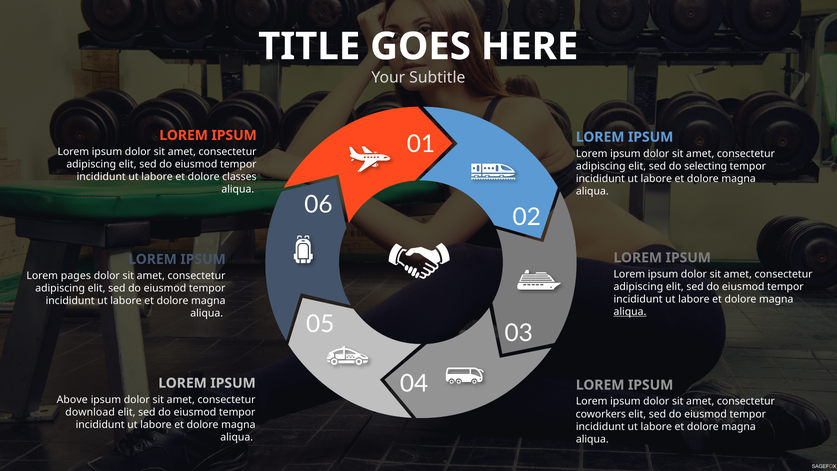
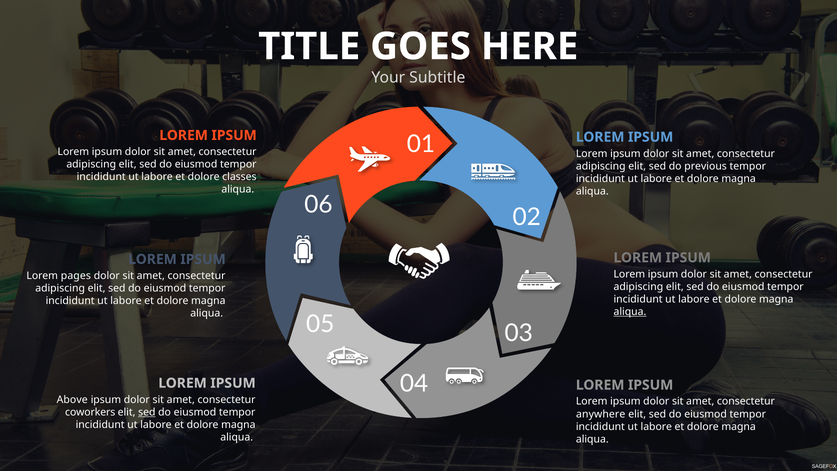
selecting: selecting -> previous (706, 166)
download: download -> coworkers (90, 412)
sed underline: none -> present (147, 412)
coworkers: coworkers -> anywhere (601, 414)
